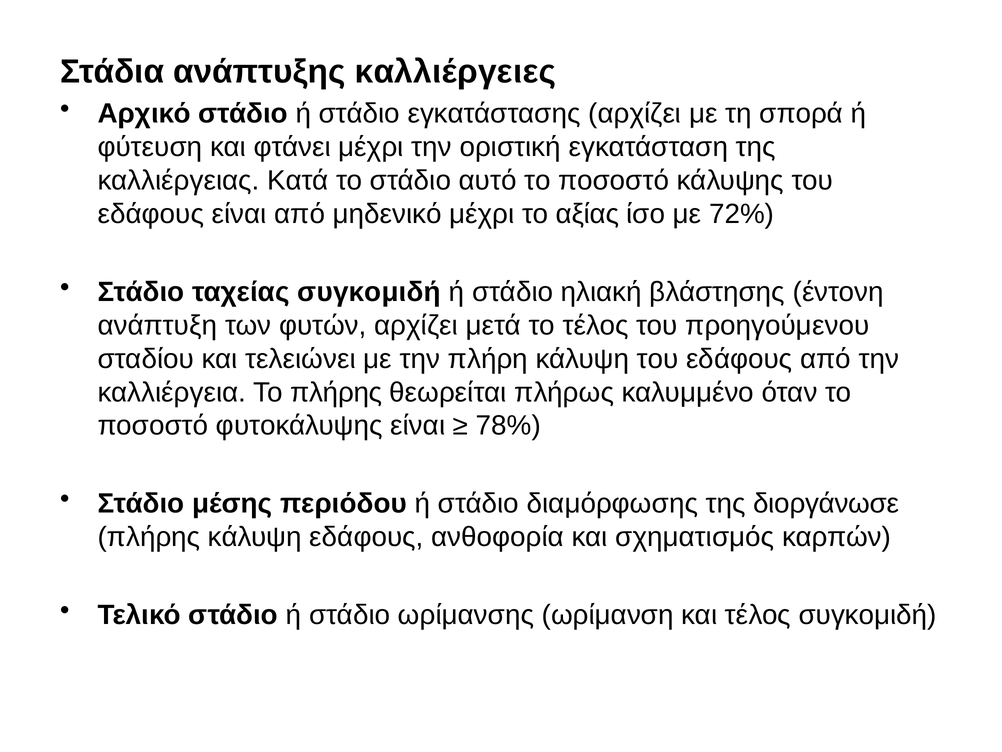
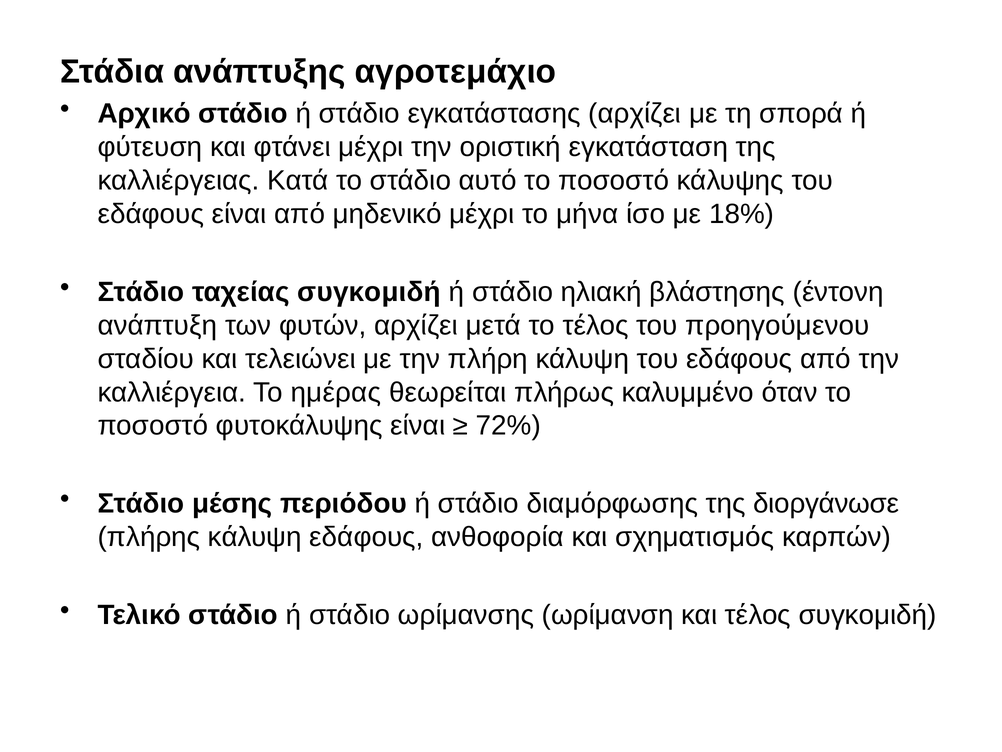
καλλιέργειες: καλλιέργειες -> αγροτεμάχιο (456, 72)
αξίας: αξίας -> μήνα (587, 214)
72%: 72% -> 18% (742, 214)
Το πλήρης: πλήρης -> ημέρας (336, 392)
78%: 78% -> 72% (508, 425)
